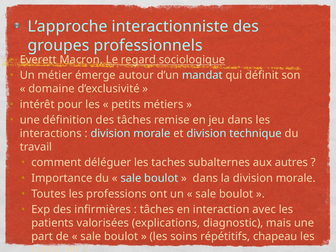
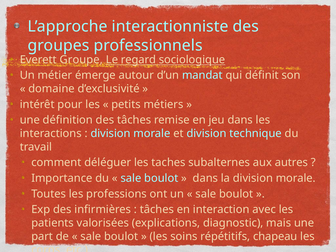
Macron: Macron -> Groupe (81, 60)
